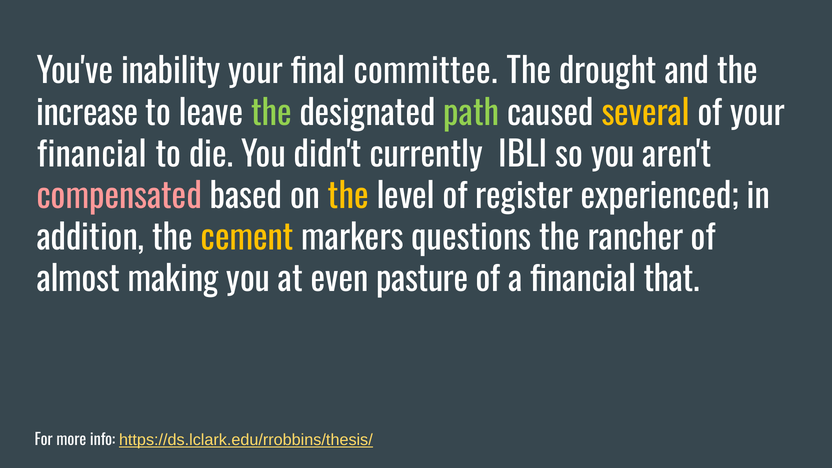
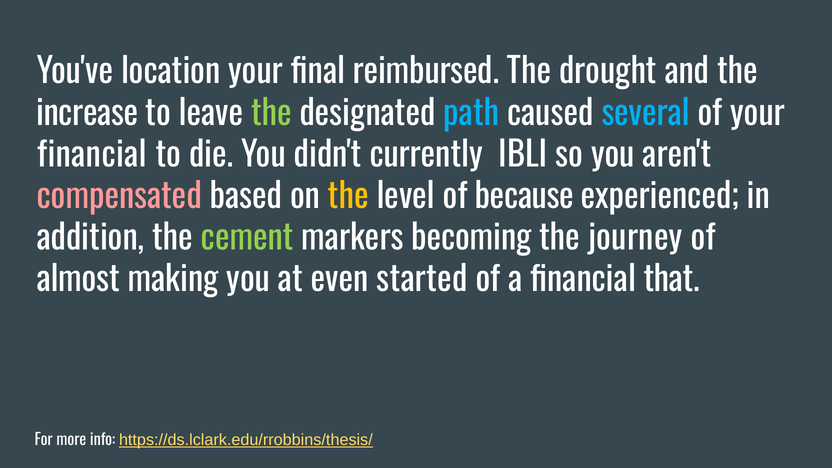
inability: inability -> location (171, 72)
committee: committee -> reimbursed (426, 72)
path colour: light green -> light blue (471, 114)
several colour: yellow -> light blue (646, 114)
register: register -> because (524, 197)
cement colour: yellow -> light green (247, 238)
questions: questions -> becoming (471, 238)
rancher: rancher -> journey (635, 238)
pasture: pasture -> started (422, 280)
